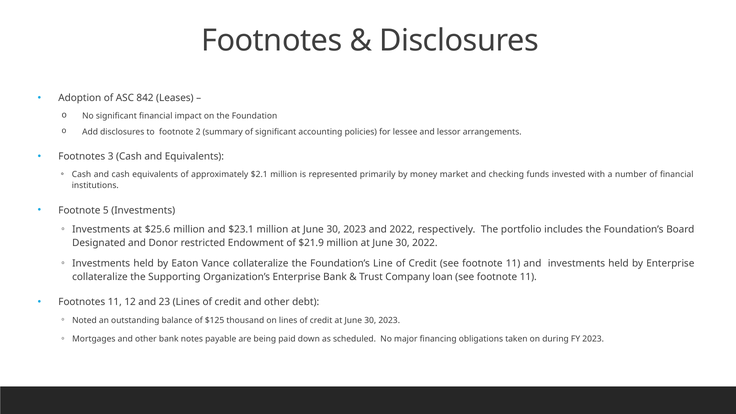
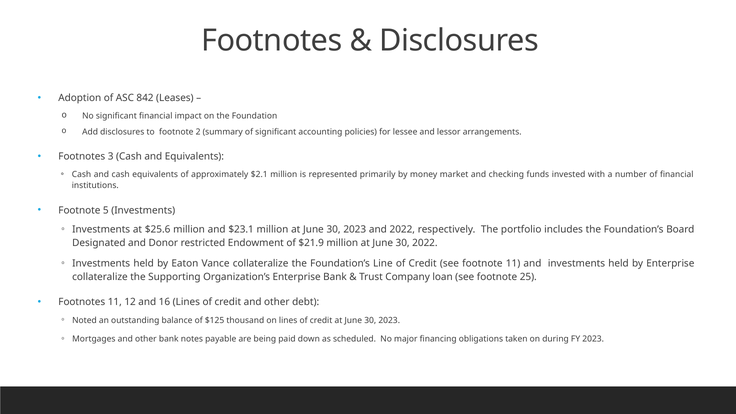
loan see footnote 11: 11 -> 25 (528, 277)
23: 23 -> 16 (164, 302)
